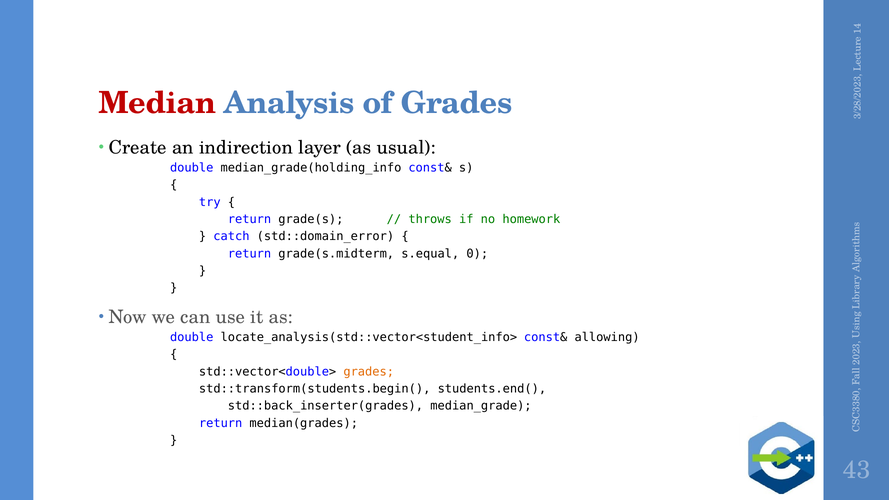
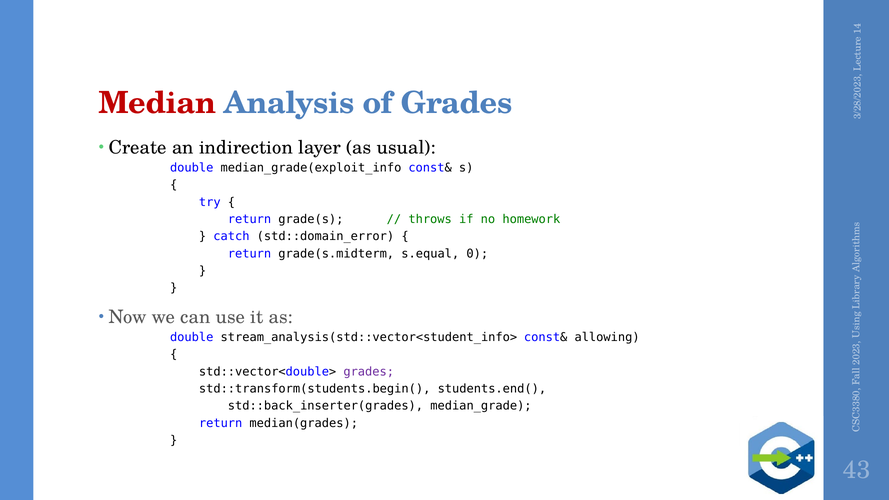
median_grade(holding_info: median_grade(holding_info -> median_grade(exploit_info (311, 168)
locate_analysis(std::vector<student_info>: locate_analysis(std::vector<student_info> -> stream_analysis(std::vector<student_info> (369, 337)
grades colour: orange -> purple (369, 372)
